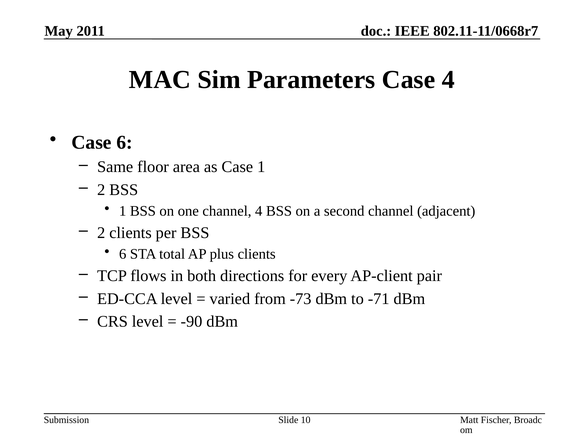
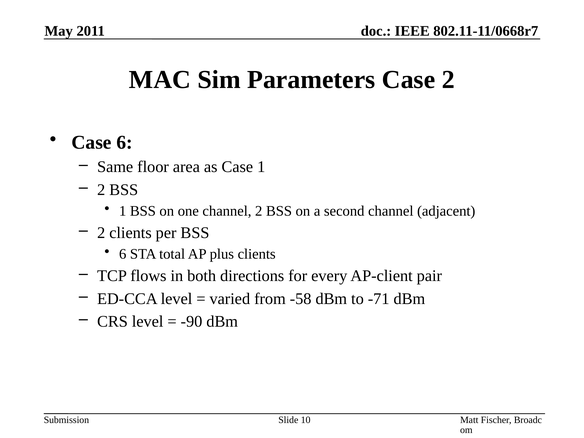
Case 4: 4 -> 2 (448, 80)
channel 4: 4 -> 2 (259, 211)
-73: -73 -> -58 (301, 299)
